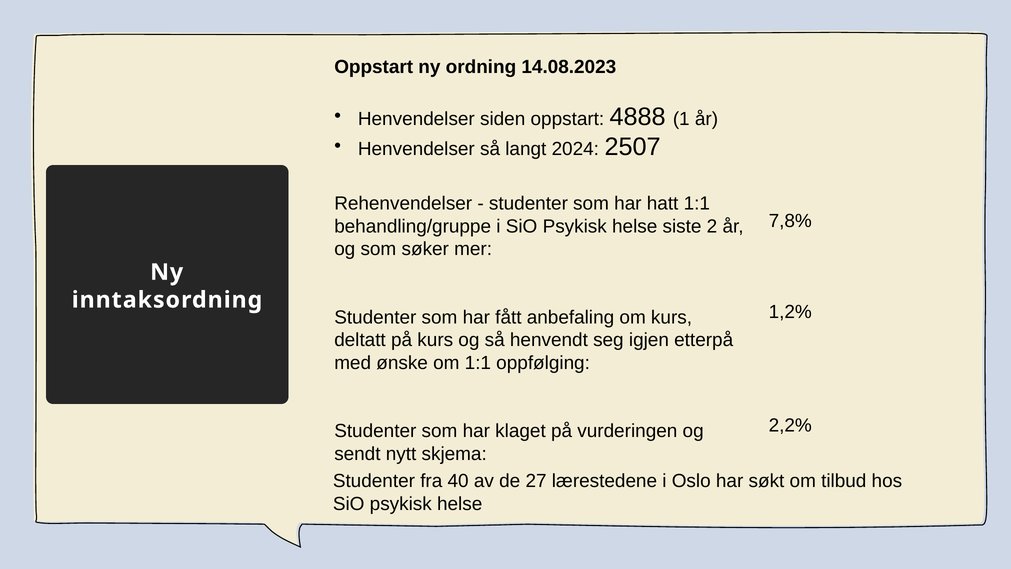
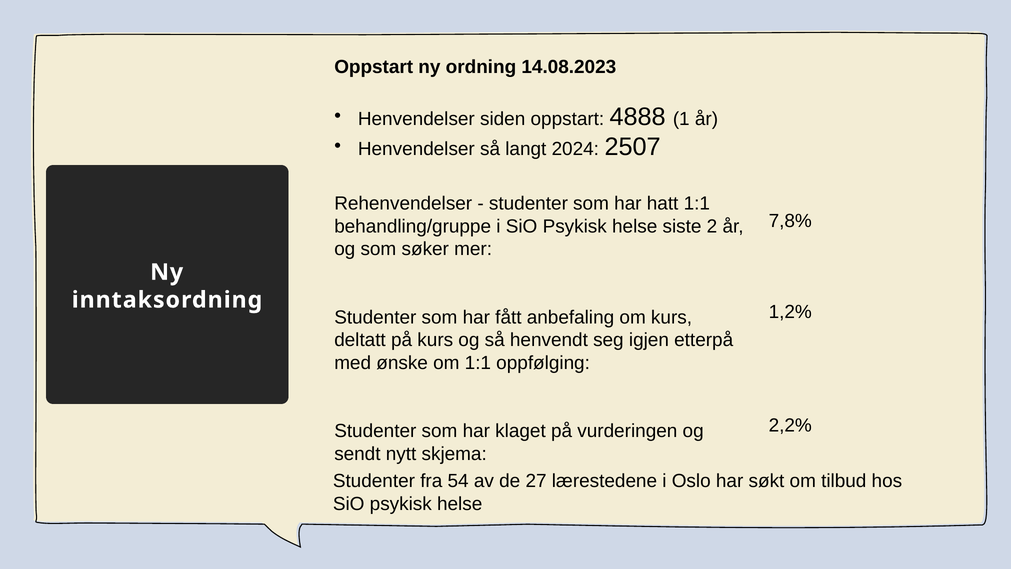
40: 40 -> 54 (458, 481)
